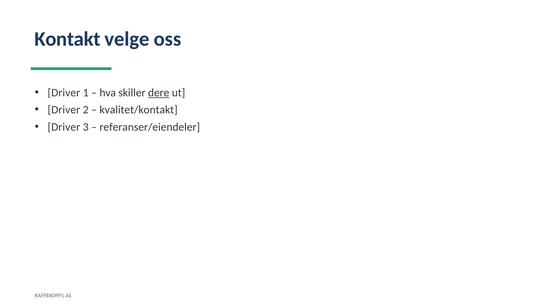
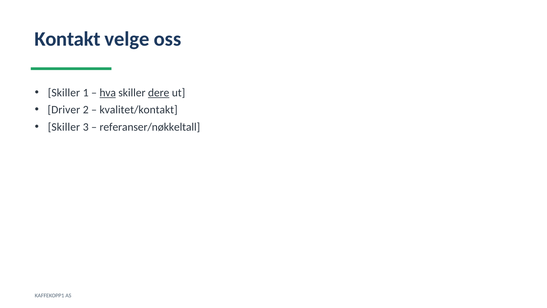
Driver: Driver -> Skiller (64, 93)
hva underline: none -> present (108, 93)
Driver: Driver -> Skiller (64, 127)
referanser/eiendeler: referanser/eiendeler -> referanser/nøkkeltall (150, 127)
